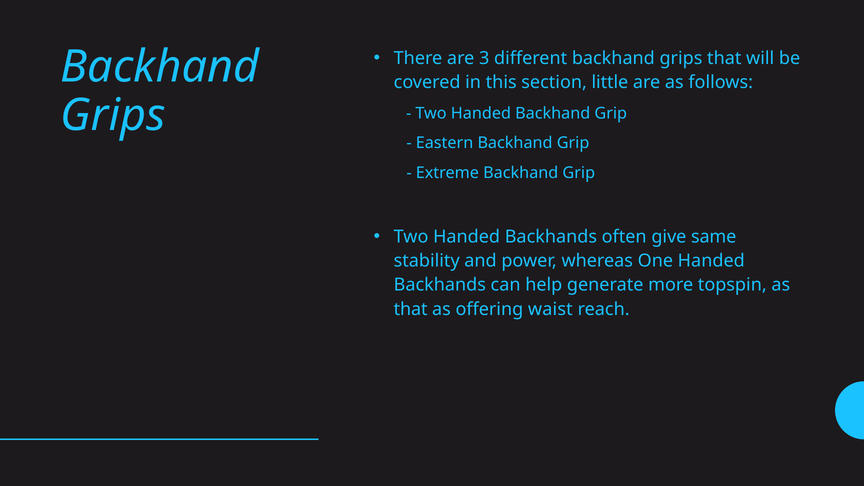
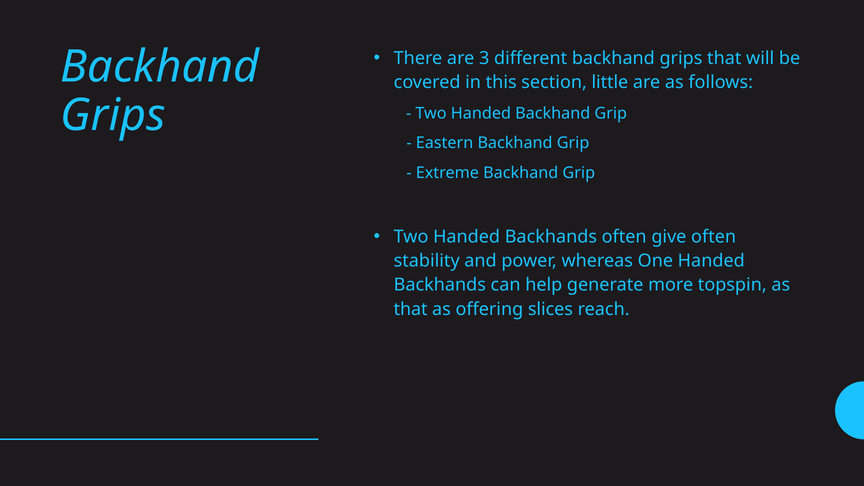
give same: same -> often (714, 237)
waist: waist -> slices (550, 309)
